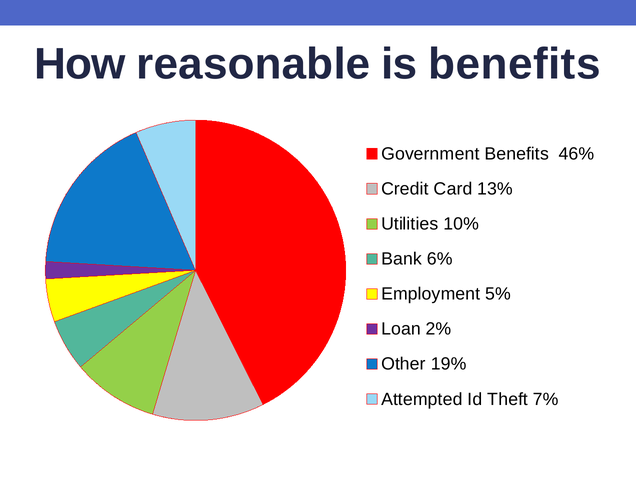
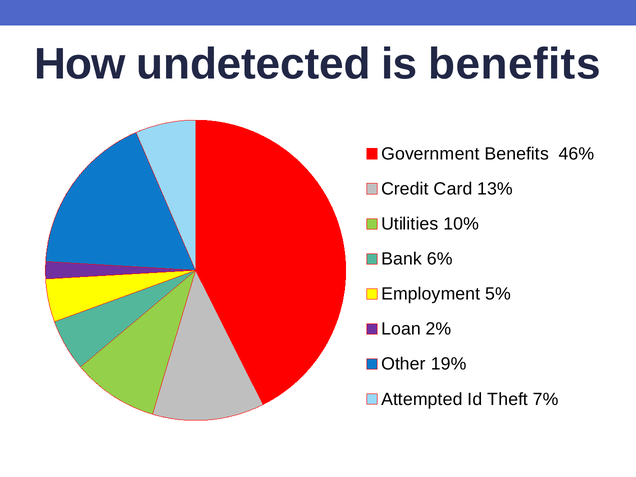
reasonable: reasonable -> undetected (254, 64)
